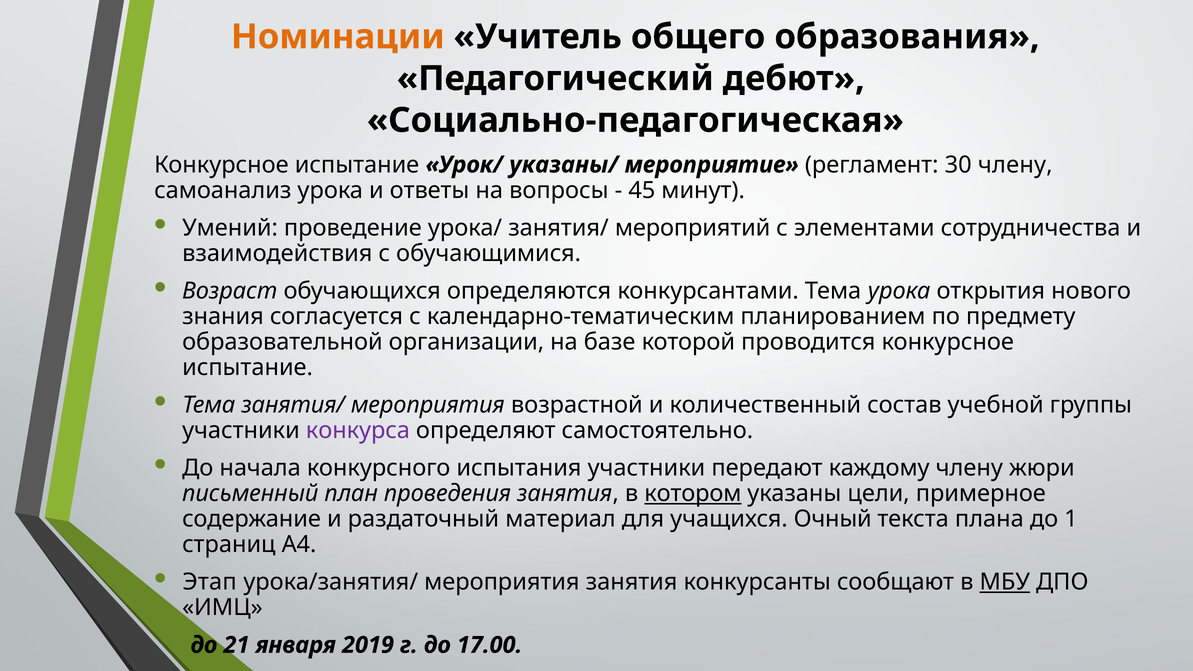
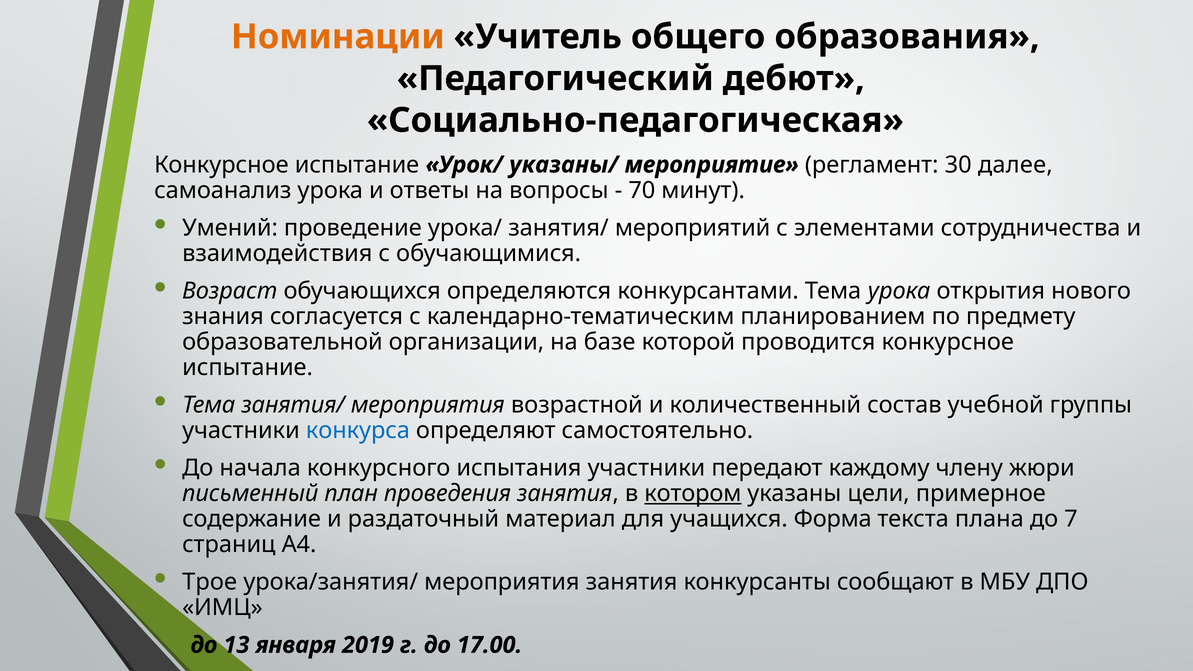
30 члену: члену -> далее (1015, 165)
45: 45 -> 70 (642, 190)
конкурса colour: purple -> blue (358, 430)
Очный: Очный -> Форма (833, 519)
1: 1 -> 7 (1071, 519)
Этап: Этап -> Трое (210, 582)
МБУ underline: present -> none (1005, 582)
21: 21 -> 13 (236, 645)
